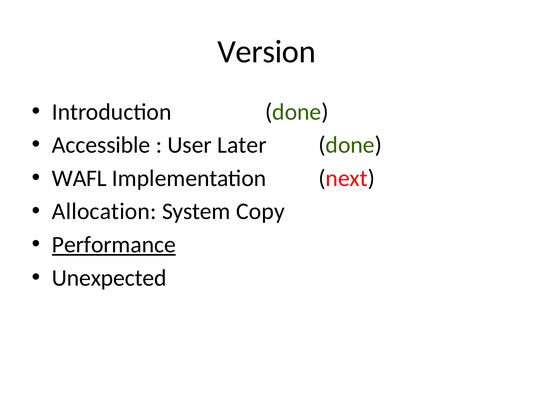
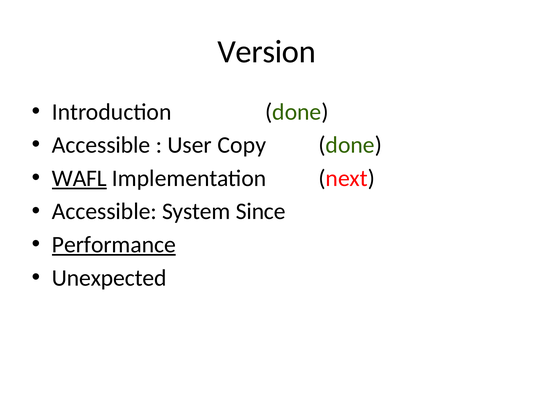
Later: Later -> Copy (242, 145)
WAFL underline: none -> present (79, 178)
Allocation: Allocation -> Accessible (104, 211)
Copy: Copy -> Since (261, 211)
